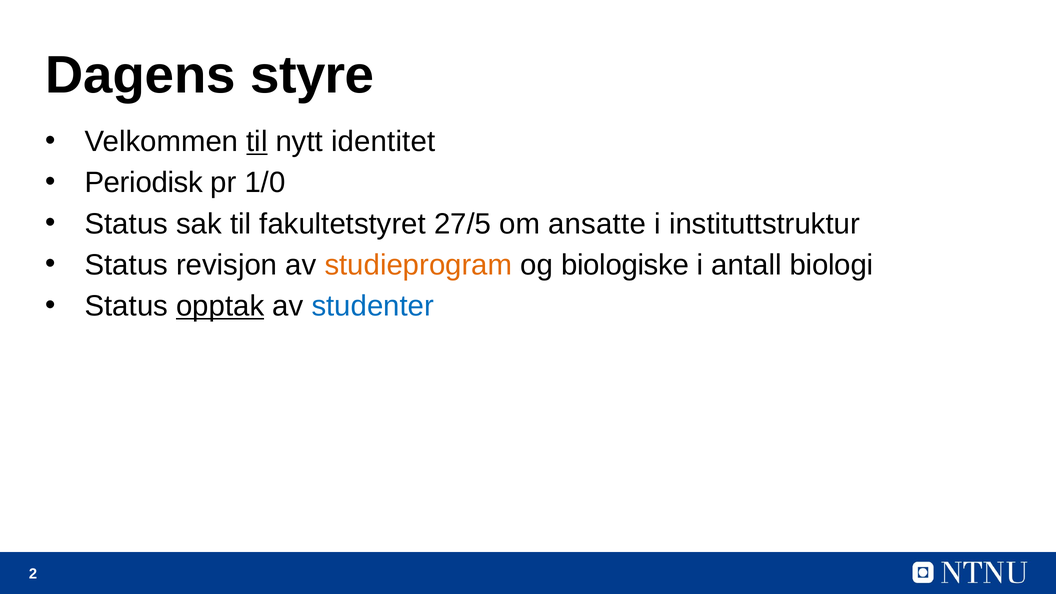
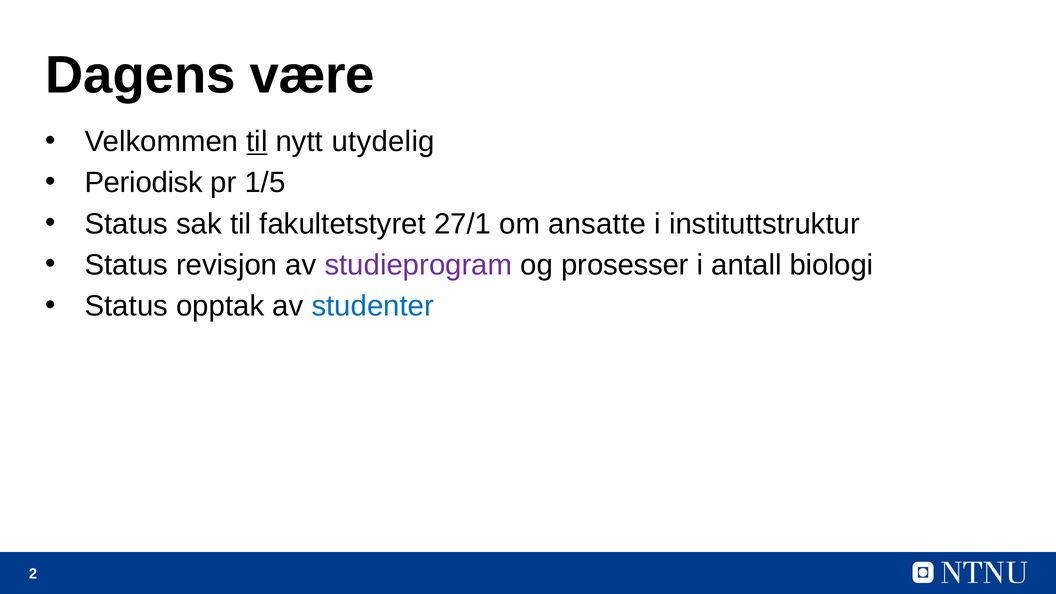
styre: styre -> være (312, 75)
identitet: identitet -> utydelig (383, 142)
1/0: 1/0 -> 1/5 (265, 183)
27/5: 27/5 -> 27/1 (463, 224)
studieprogram colour: orange -> purple (418, 265)
biologiske: biologiske -> prosesser (625, 265)
opptak underline: present -> none (220, 306)
